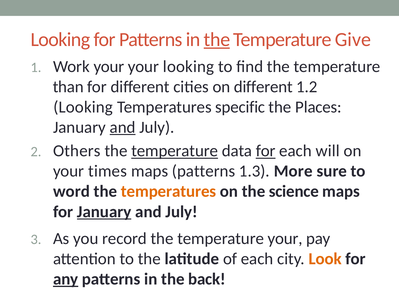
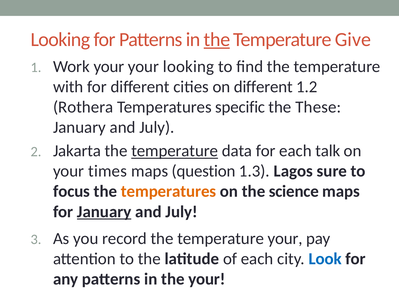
than: than -> with (68, 87)
Looking: Looking -> Rothera (83, 107)
Places: Places -> These (318, 107)
and underline: present -> none (123, 127)
Others: Others -> Jakarta (77, 151)
for underline: present -> none (266, 151)
will: will -> talk (328, 151)
maps patterns: patterns -> question (204, 171)
More: More -> Lagos (293, 171)
word: word -> focus (71, 192)
Look colour: orange -> blue (325, 259)
any underline: present -> none (66, 279)
the back: back -> your (207, 279)
